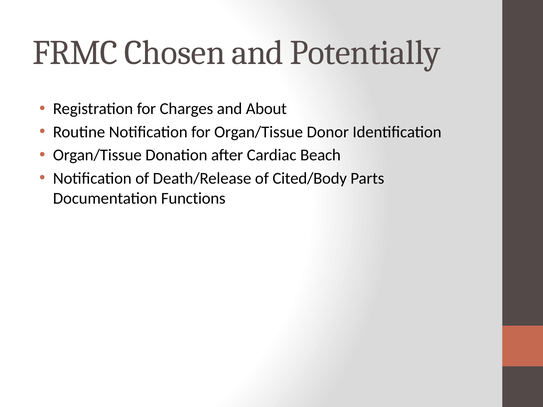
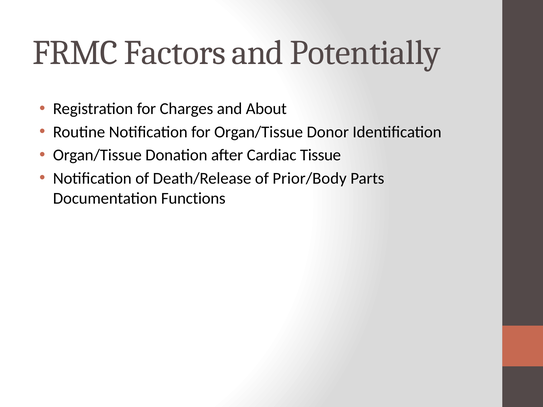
Chosen: Chosen -> Factors (175, 53)
Beach: Beach -> Tissue (320, 155)
Cited/Body: Cited/Body -> Prior/Body (310, 179)
